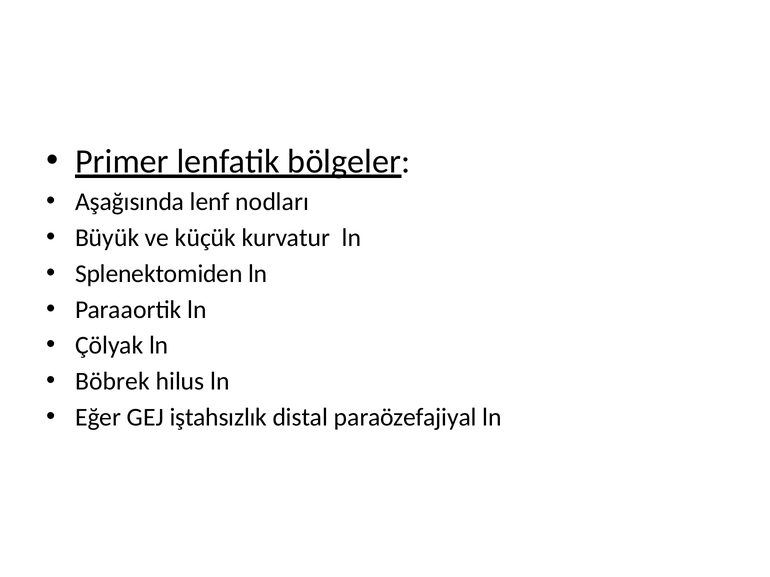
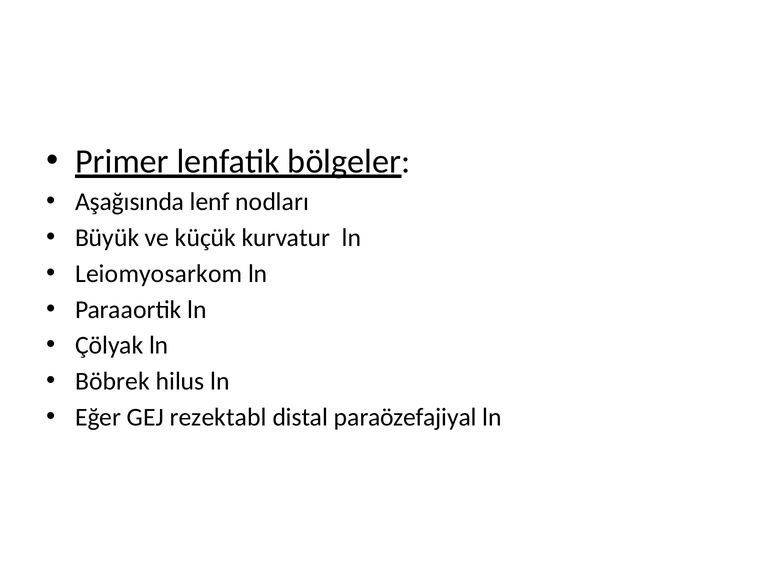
Splenektomiden: Splenektomiden -> Leiomyosarkom (159, 274)
iştahsızlık: iştahsızlık -> rezektabl (218, 418)
